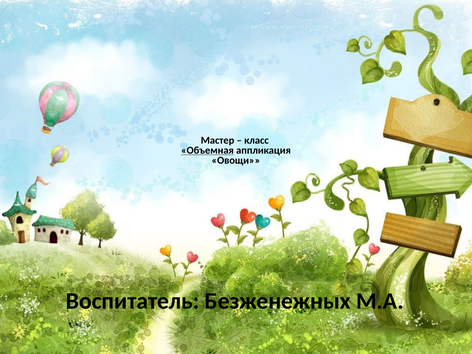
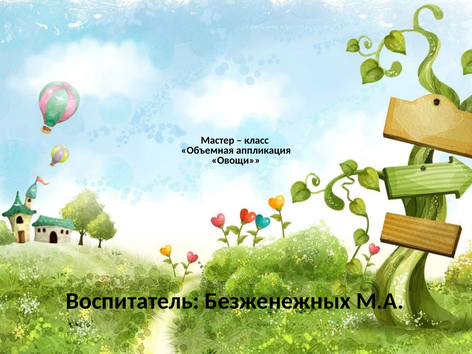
Объемная underline: present -> none (207, 150)
